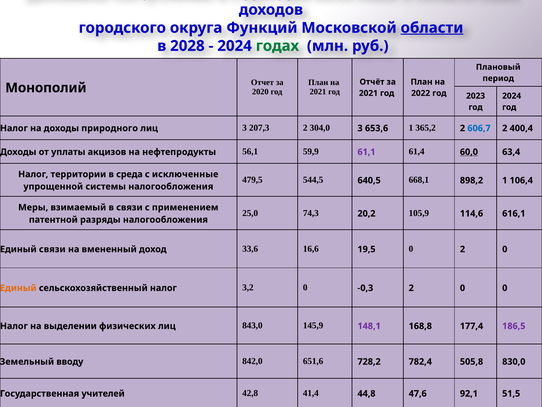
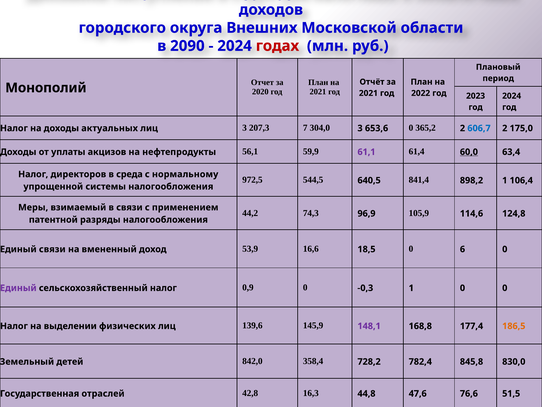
Функций: Функций -> Внешних (262, 28)
области underline: present -> none (432, 28)
2028: 2028 -> 2090 (187, 46)
годах colour: green -> red (277, 46)
природного: природного -> актуальных (110, 128)
207,3 2: 2 -> 7 (305, 128)
653,6 1: 1 -> 0 (411, 128)
400,4: 400,4 -> 175,0 (521, 128)
территории: территории -> директоров (78, 174)
исключенные: исключенные -> нормальному (185, 174)
479,5: 479,5 -> 972,5 (252, 180)
668,1: 668,1 -> 841,4 (419, 180)
25,0: 25,0 -> 44,2 (250, 213)
20,2: 20,2 -> 96,9 (366, 213)
616,1: 616,1 -> 124,8 (514, 213)
33,6: 33,6 -> 53,9 (250, 248)
19,5: 19,5 -> 18,5 (366, 249)
0 2: 2 -> 6 (462, 249)
Единый colour: orange -> purple (18, 288)
3,2: 3,2 -> 0,9 (248, 287)
-0,3 2: 2 -> 1 (411, 288)
843,0: 843,0 -> 139,6 (252, 325)
186,5 colour: purple -> orange (514, 326)
вводу: вводу -> детей (70, 361)
651,6: 651,6 -> 358,4 (313, 361)
505,8: 505,8 -> 845,8 (472, 361)
учителей: учителей -> отраслей (103, 393)
41,4: 41,4 -> 16,3 (311, 393)
92,1: 92,1 -> 76,6 (469, 393)
